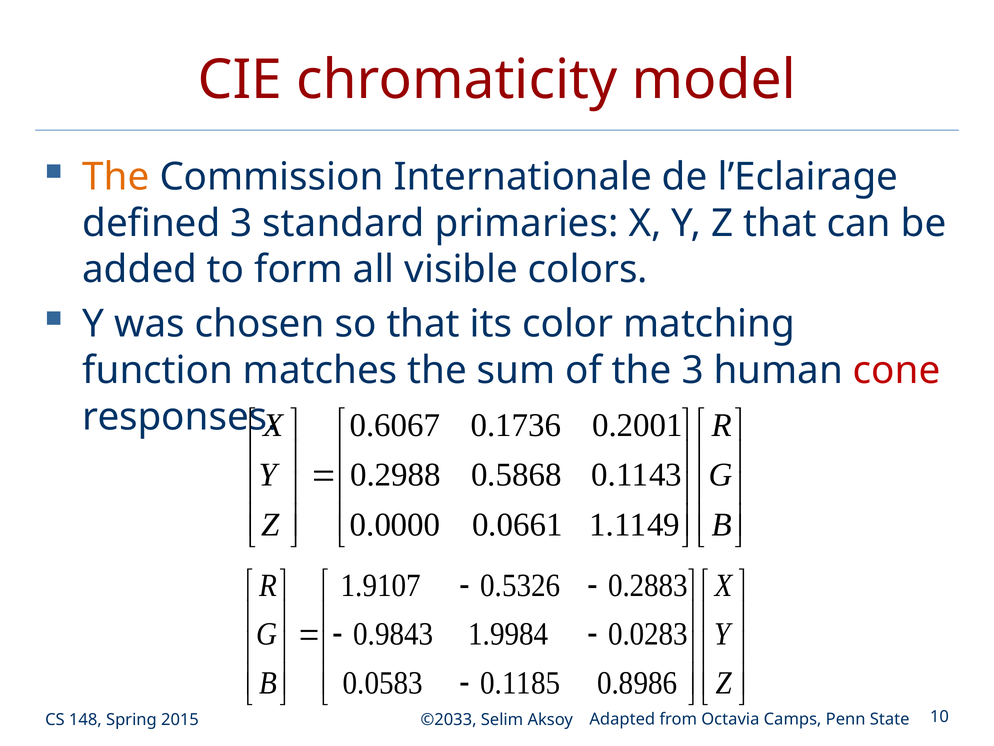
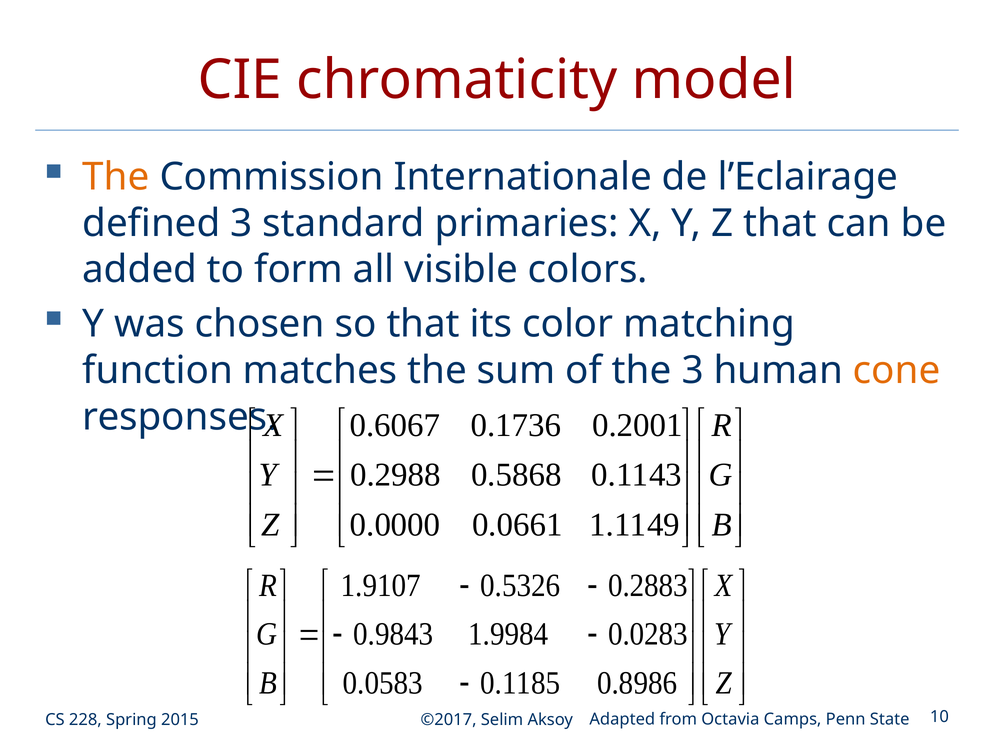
cone colour: red -> orange (897, 370)
148: 148 -> 228 (85, 719)
©2033: ©2033 -> ©2017 (449, 719)
